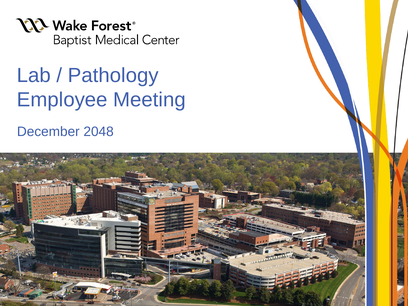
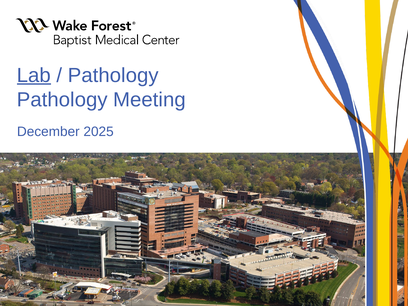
Lab underline: none -> present (34, 75)
Employee: Employee -> Pathology (62, 100)
2048: 2048 -> 2025 (99, 132)
